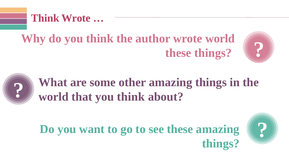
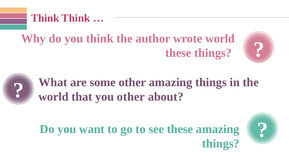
Think Wrote: Wrote -> Think (76, 18)
that you think: think -> other (131, 96)
